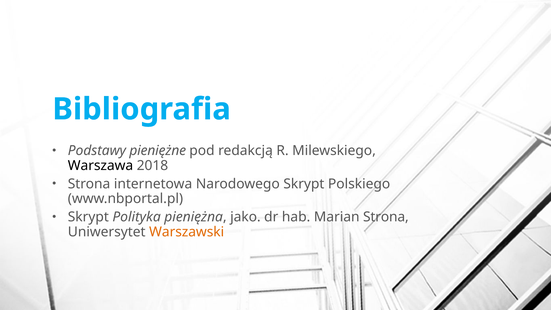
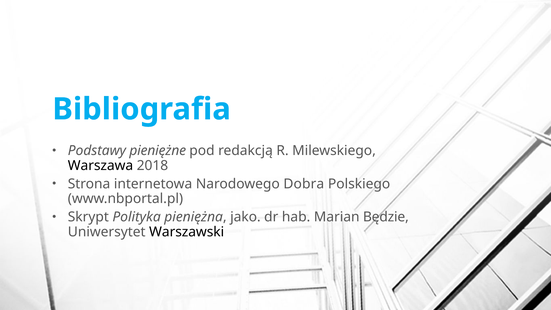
Narodowego Skrypt: Skrypt -> Dobra (304, 184)
Marian Strona: Strona -> Będzie (386, 217)
Warszawski colour: orange -> black (187, 232)
